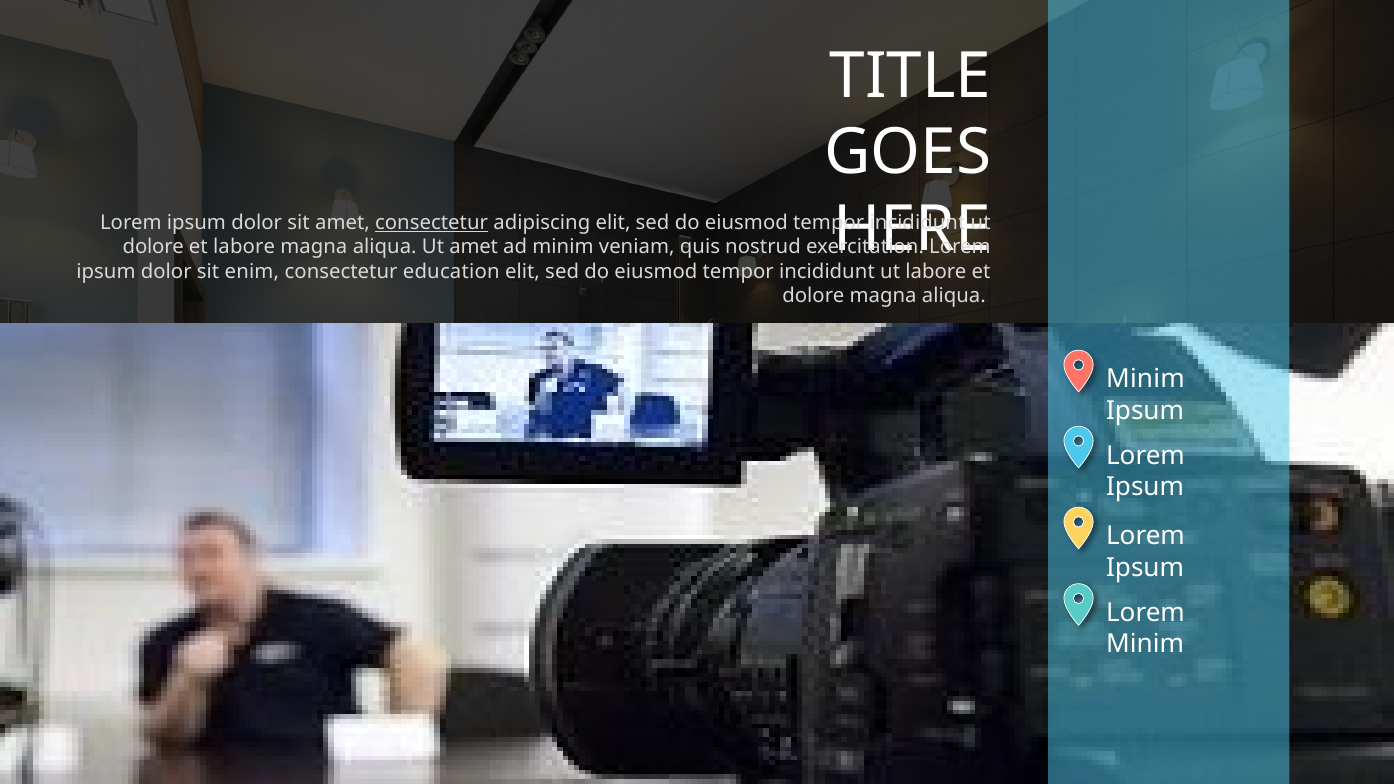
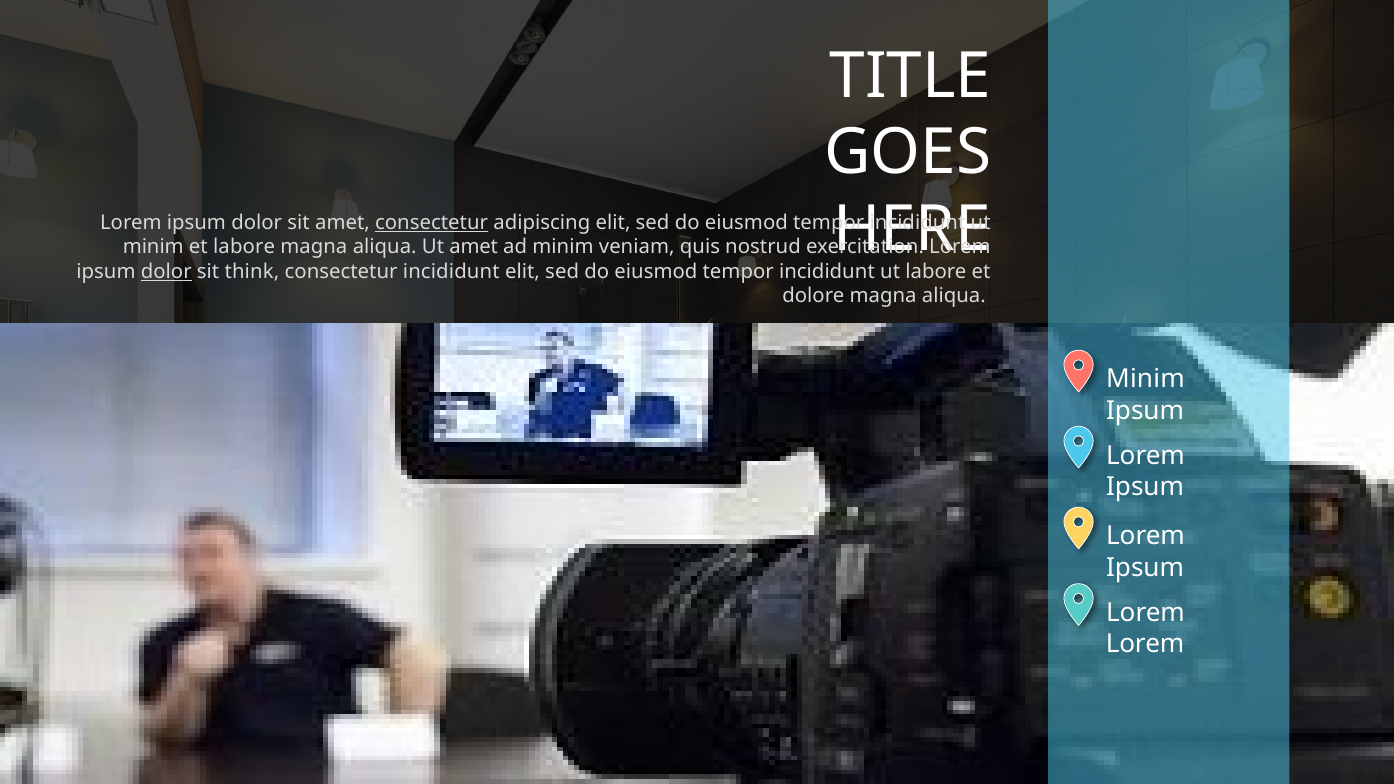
dolore: dolore -> minim (153, 247)
dolor underline: none -> present (166, 271)
enim: enim -> think (252, 271)
consectetur education: education -> incididunt (451, 271)
Minim: Minim -> Lorem (1145, 644)
